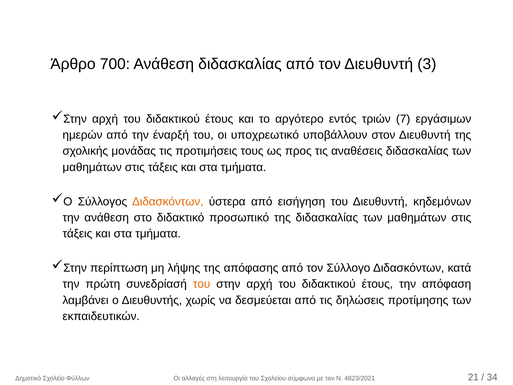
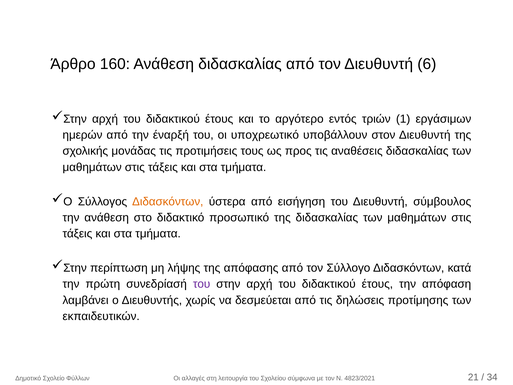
700: 700 -> 160 (115, 64)
3: 3 -> 6 (427, 64)
7: 7 -> 1 (403, 119)
κηδεμόνων: κηδεμόνων -> σύμβουλος (442, 201)
του colour: orange -> purple (202, 284)
